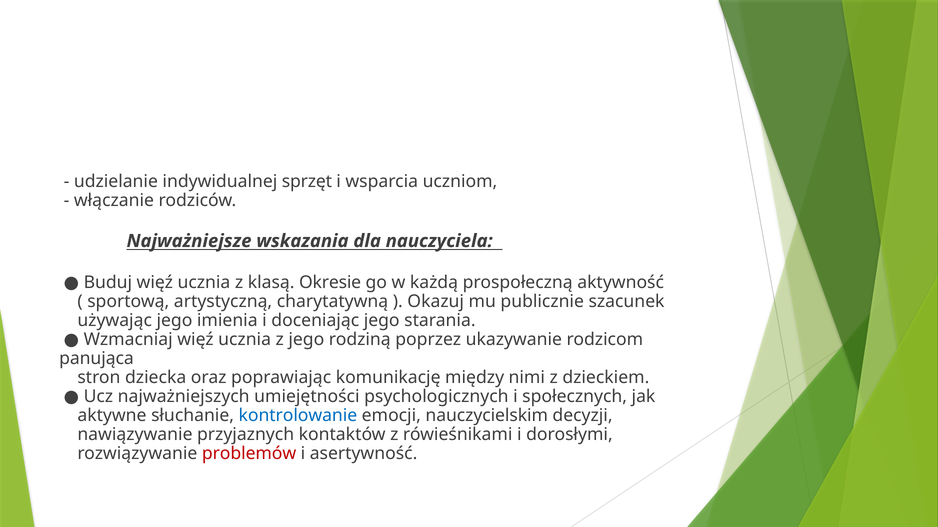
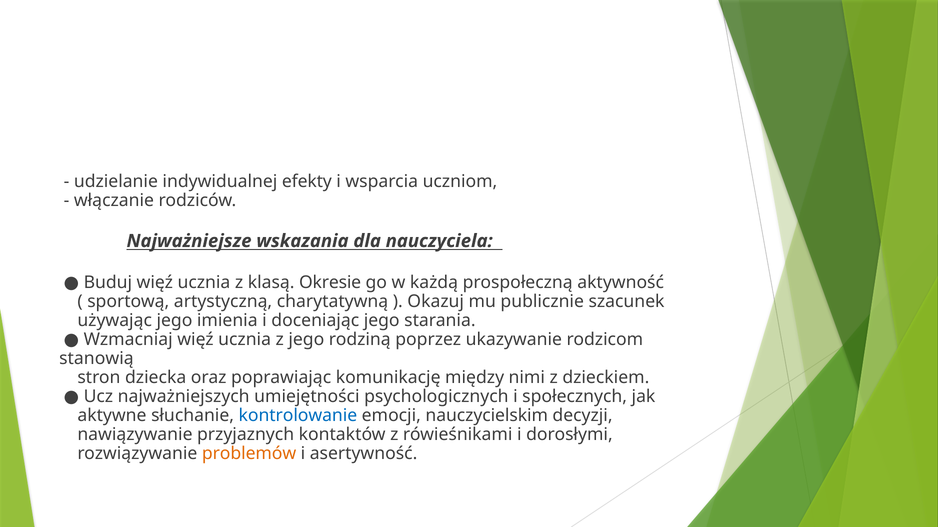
sprzęt: sprzęt -> efekty (307, 182)
panująca: panująca -> stanowią (96, 359)
problemów colour: red -> orange (249, 454)
